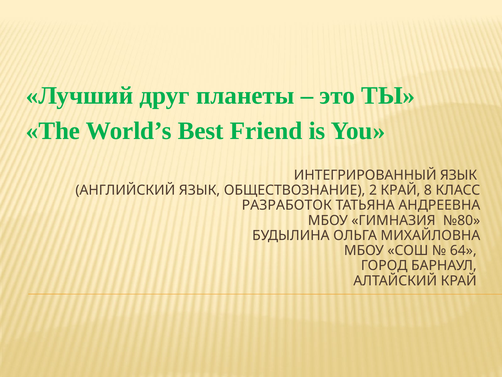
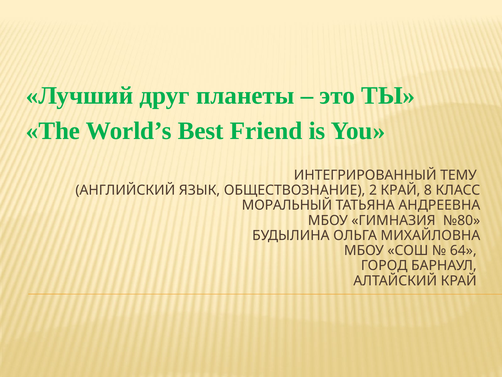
ИНТЕГРИРОВАННЫЙ ЯЗЫК: ЯЗЫК -> ТЕМУ (459, 175)
РАЗРАБОТОК: РАЗРАБОТОК -> МОРАЛЬНЫЙ (287, 205)
